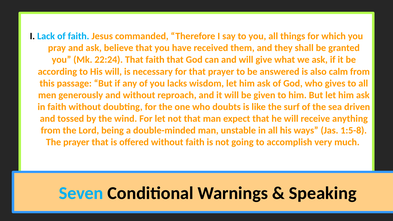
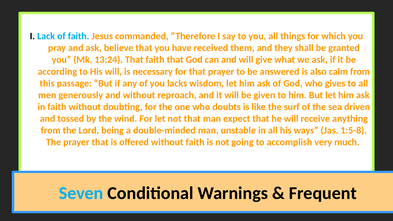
22:24: 22:24 -> 13:24 (109, 60)
Speaking: Speaking -> Frequent (323, 193)
